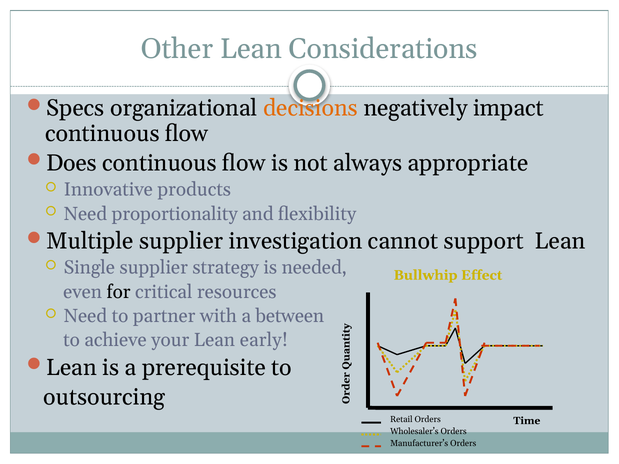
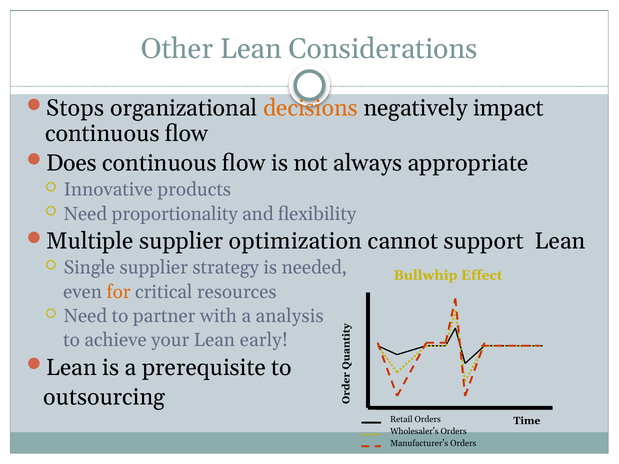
Specs: Specs -> Stops (75, 108)
investigation: investigation -> optimization (296, 241)
for colour: black -> orange (119, 292)
between: between -> analysis (290, 316)
